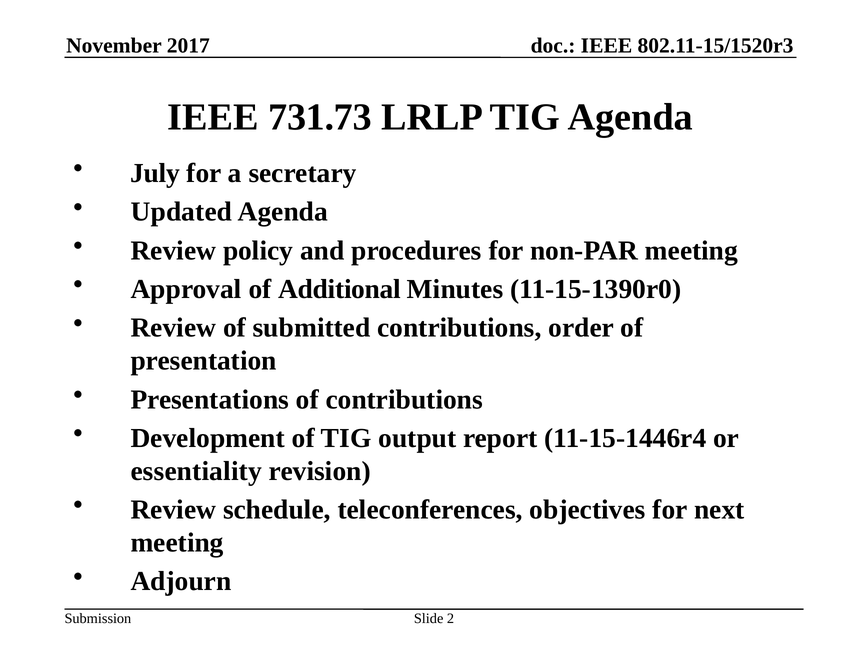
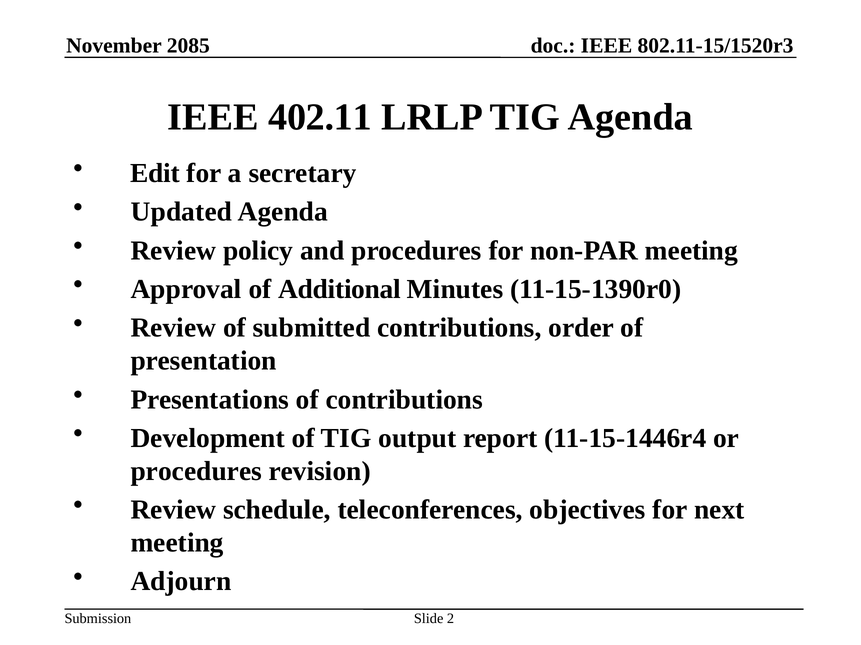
2017: 2017 -> 2085 (188, 46)
731.73: 731.73 -> 402.11 (320, 117)
July: July -> Edit (155, 173)
essentiality: essentiality -> procedures (196, 472)
